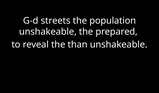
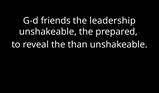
streets: streets -> friends (56, 21)
population: population -> leadership (113, 21)
